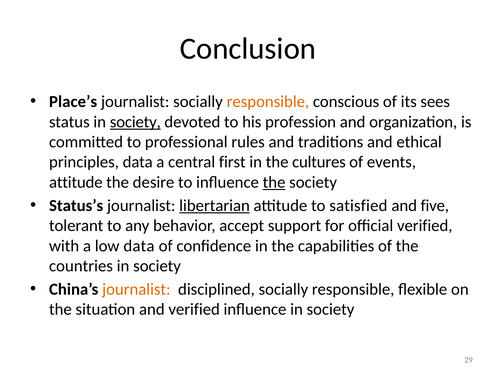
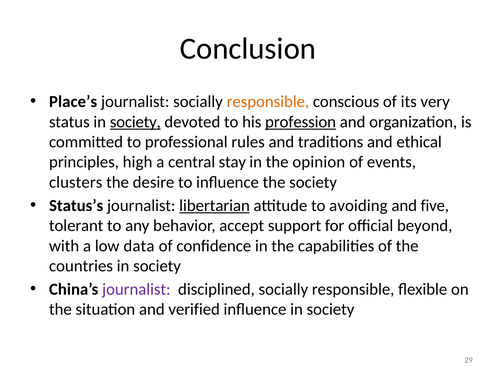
sees: sees -> very (435, 102)
profession underline: none -> present (301, 122)
principles data: data -> high (138, 162)
first: first -> stay (232, 162)
cultures: cultures -> opinion (319, 162)
attitude: attitude -> clusters (76, 182)
the underline: present -> none (274, 182)
satisfied: satisfied -> avoiding (358, 206)
official verified: verified -> beyond (425, 226)
journalist colour: orange -> purple (136, 290)
